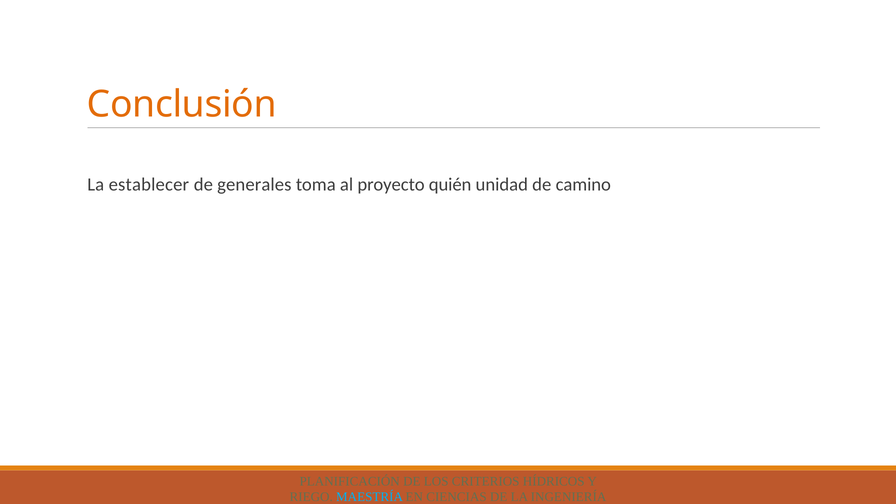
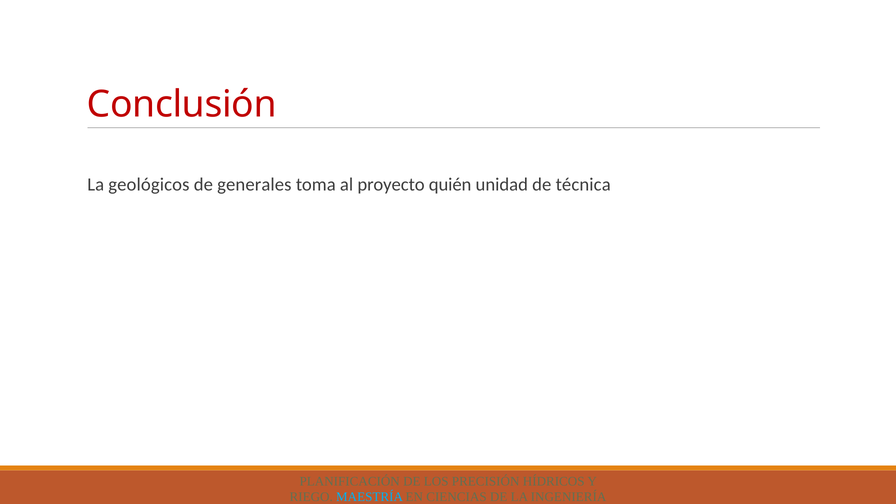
Conclusión colour: orange -> red (182, 104)
establecer: establecer -> geológicos (149, 184)
camino: camino -> técnica (583, 184)
CRITERIOS: CRITERIOS -> PRECISIÓN (486, 481)
